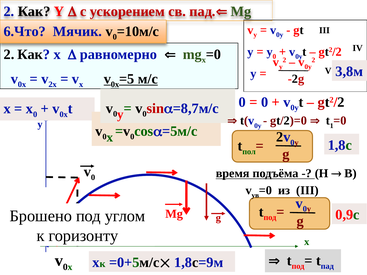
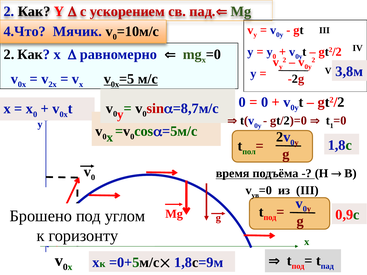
6.Что: 6.Что -> 4.Что (25, 31)
